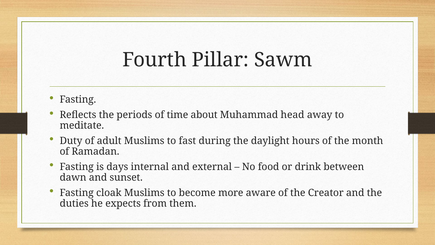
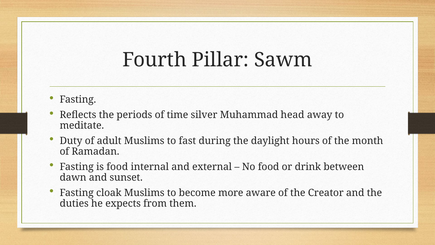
about: about -> silver (204, 115)
is days: days -> food (117, 167)
